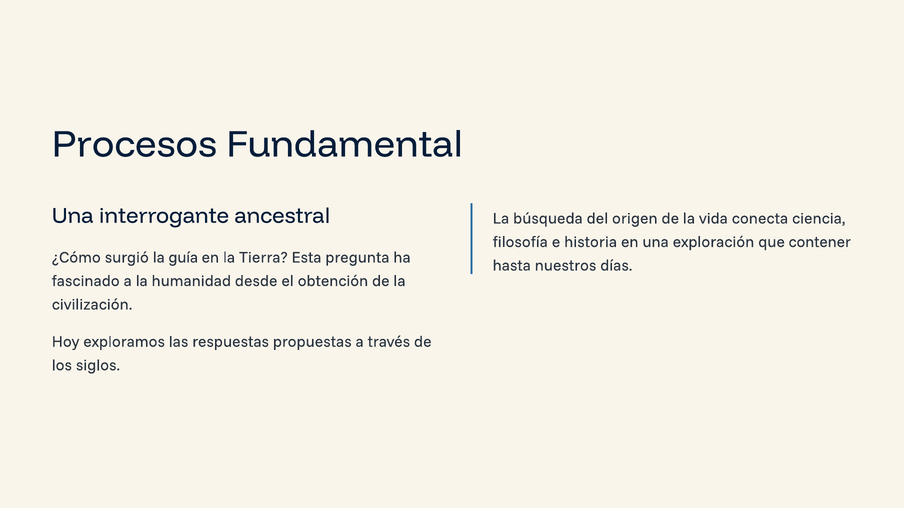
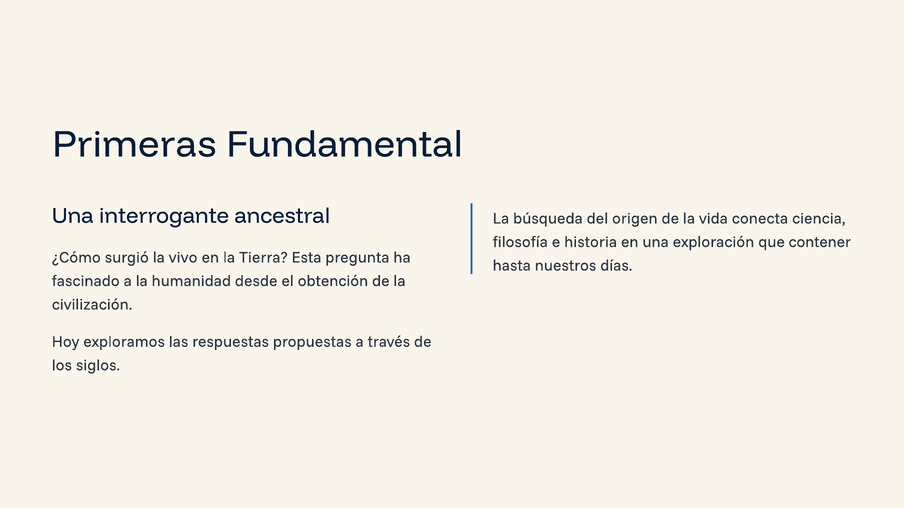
Procesos: Procesos -> Primeras (134, 144)
guía: guía -> vivo (183, 258)
